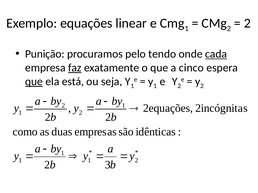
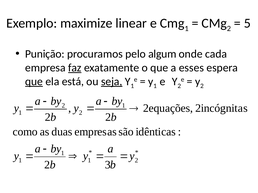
equações: equações -> maximize (86, 23)
2: 2 -> 5 (247, 23)
tendo: tendo -> algum (162, 54)
cada underline: present -> none (216, 54)
cinco: cinco -> esses (191, 68)
seja underline: none -> present (112, 82)
